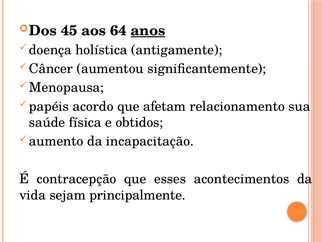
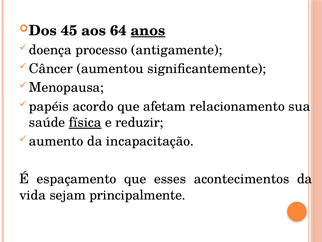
holística: holística -> processo (101, 50)
física underline: none -> present (85, 122)
obtidos: obtidos -> reduzir (139, 122)
contracepção: contracepção -> espaçamento (77, 179)
